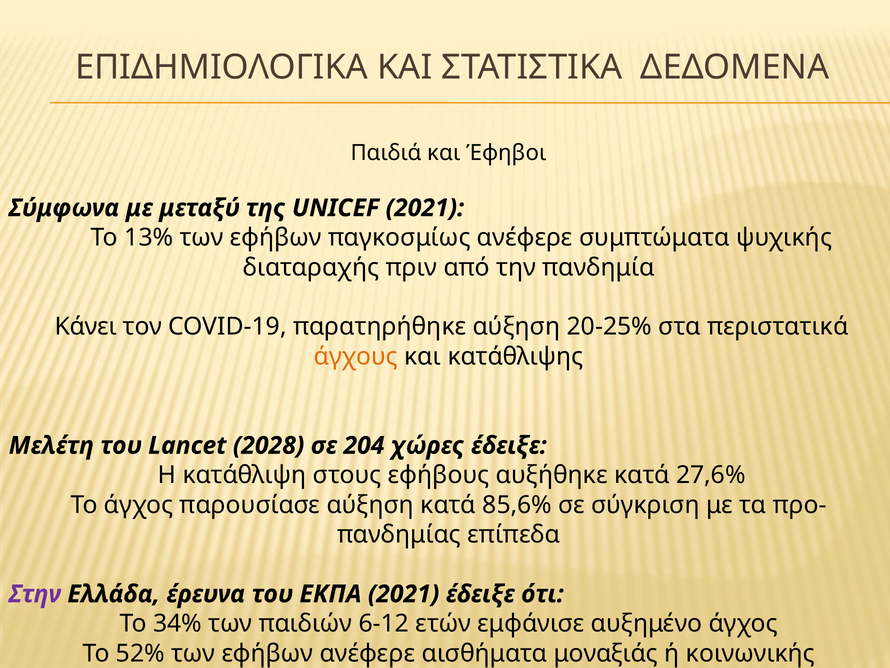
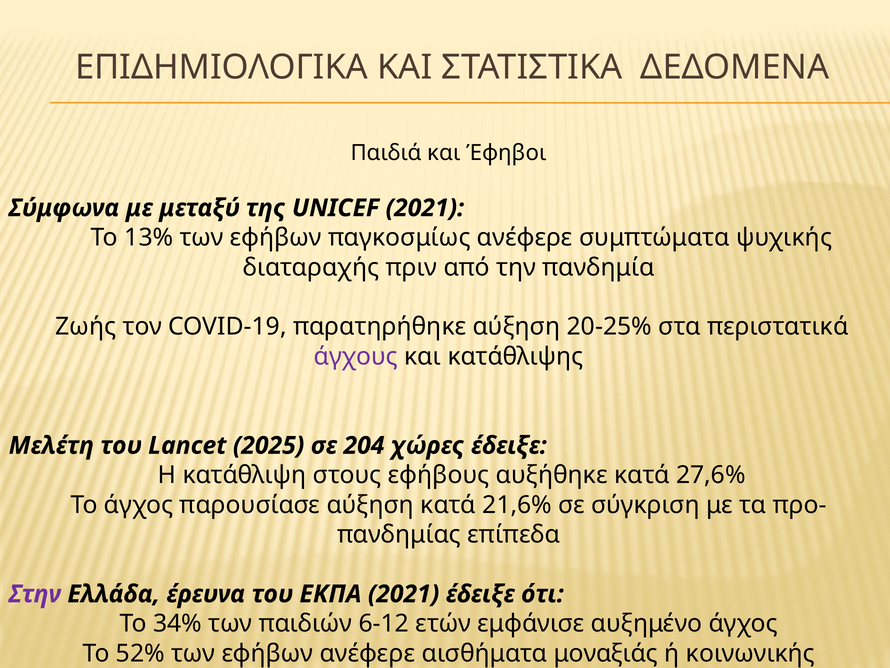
Κάνει: Κάνει -> Ζωής (86, 327)
άγχους colour: orange -> purple (356, 356)
2028: 2028 -> 2025 (269, 445)
85,6%: 85,6% -> 21,6% (517, 505)
